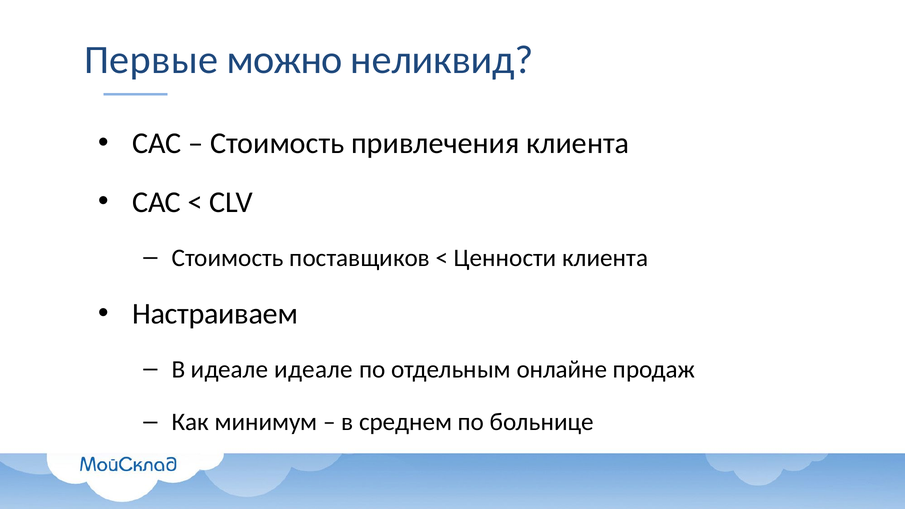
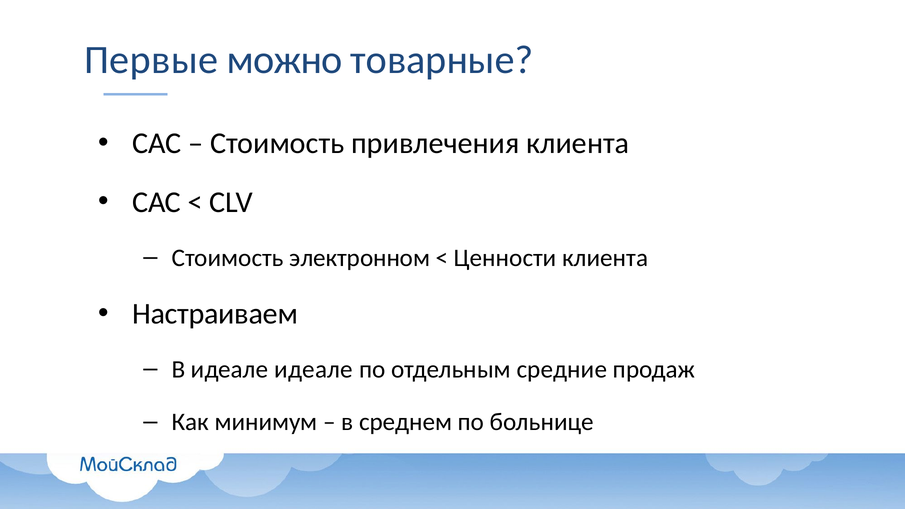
неликвид: неликвид -> товарные (442, 60)
поставщиков: поставщиков -> электронном (360, 258)
онлайне: онлайне -> средние (562, 369)
